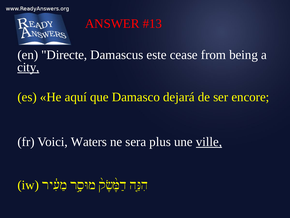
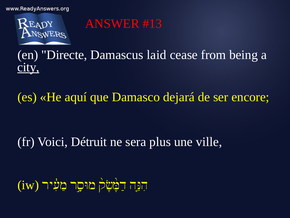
este: este -> laid (157, 55)
Waters: Waters -> Détruit (89, 141)
ville underline: present -> none (209, 141)
